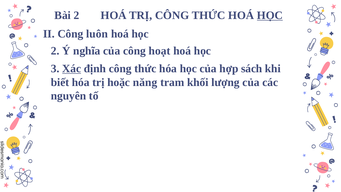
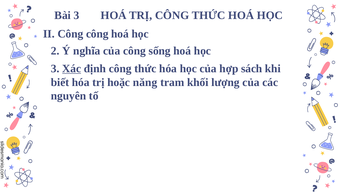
Bài 2: 2 -> 3 (77, 15)
HỌC underline: present -> none (270, 15)
Công luôn: luôn -> công (97, 34)
hoạt: hoạt -> sống (160, 51)
